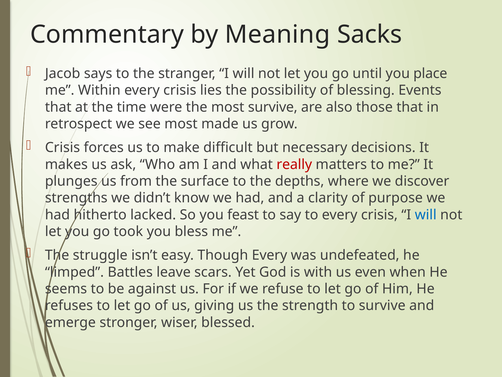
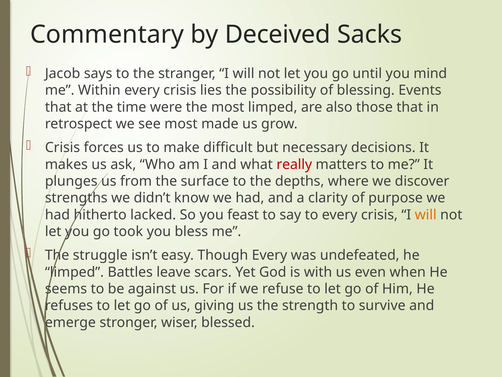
Meaning: Meaning -> Deceived (278, 34)
place: place -> mind (430, 73)
most survive: survive -> limped (273, 107)
will colour: blue -> orange (426, 214)
